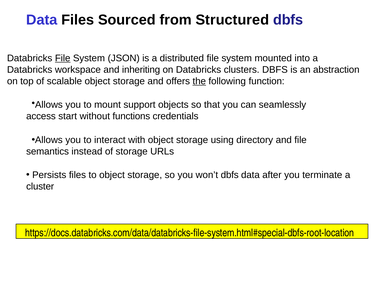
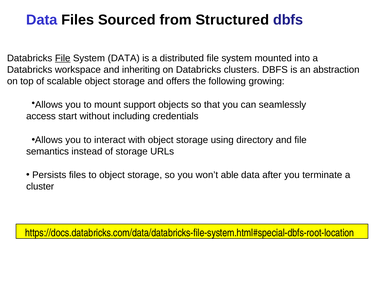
System JSON: JSON -> DATA (124, 58)
the underline: present -> none (199, 81)
function: function -> growing (267, 81)
functions: functions -> including (131, 116)
won’t dbfs: dbfs -> able (230, 175)
